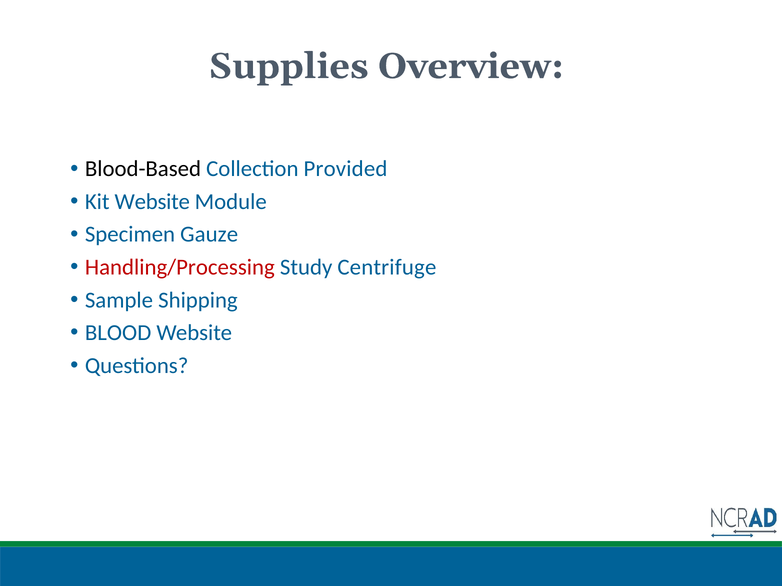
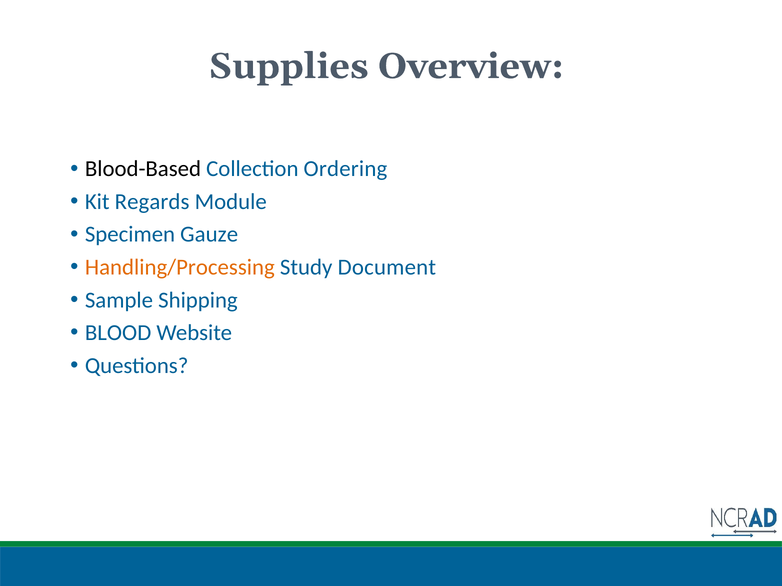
Provided: Provided -> Ordering (345, 169)
Kit Website: Website -> Regards (152, 202)
Handling/Processing colour: red -> orange (180, 267)
Centrifuge: Centrifuge -> Document (387, 267)
